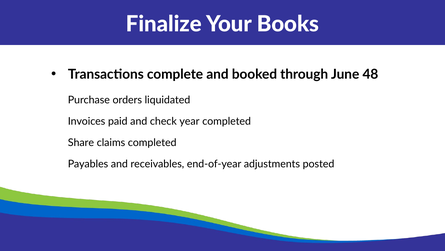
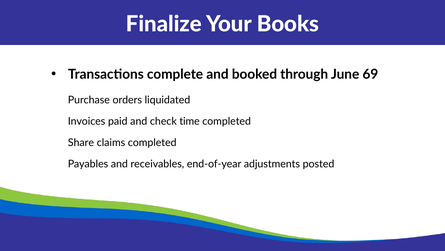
48: 48 -> 69 (370, 74)
year: year -> time (190, 121)
